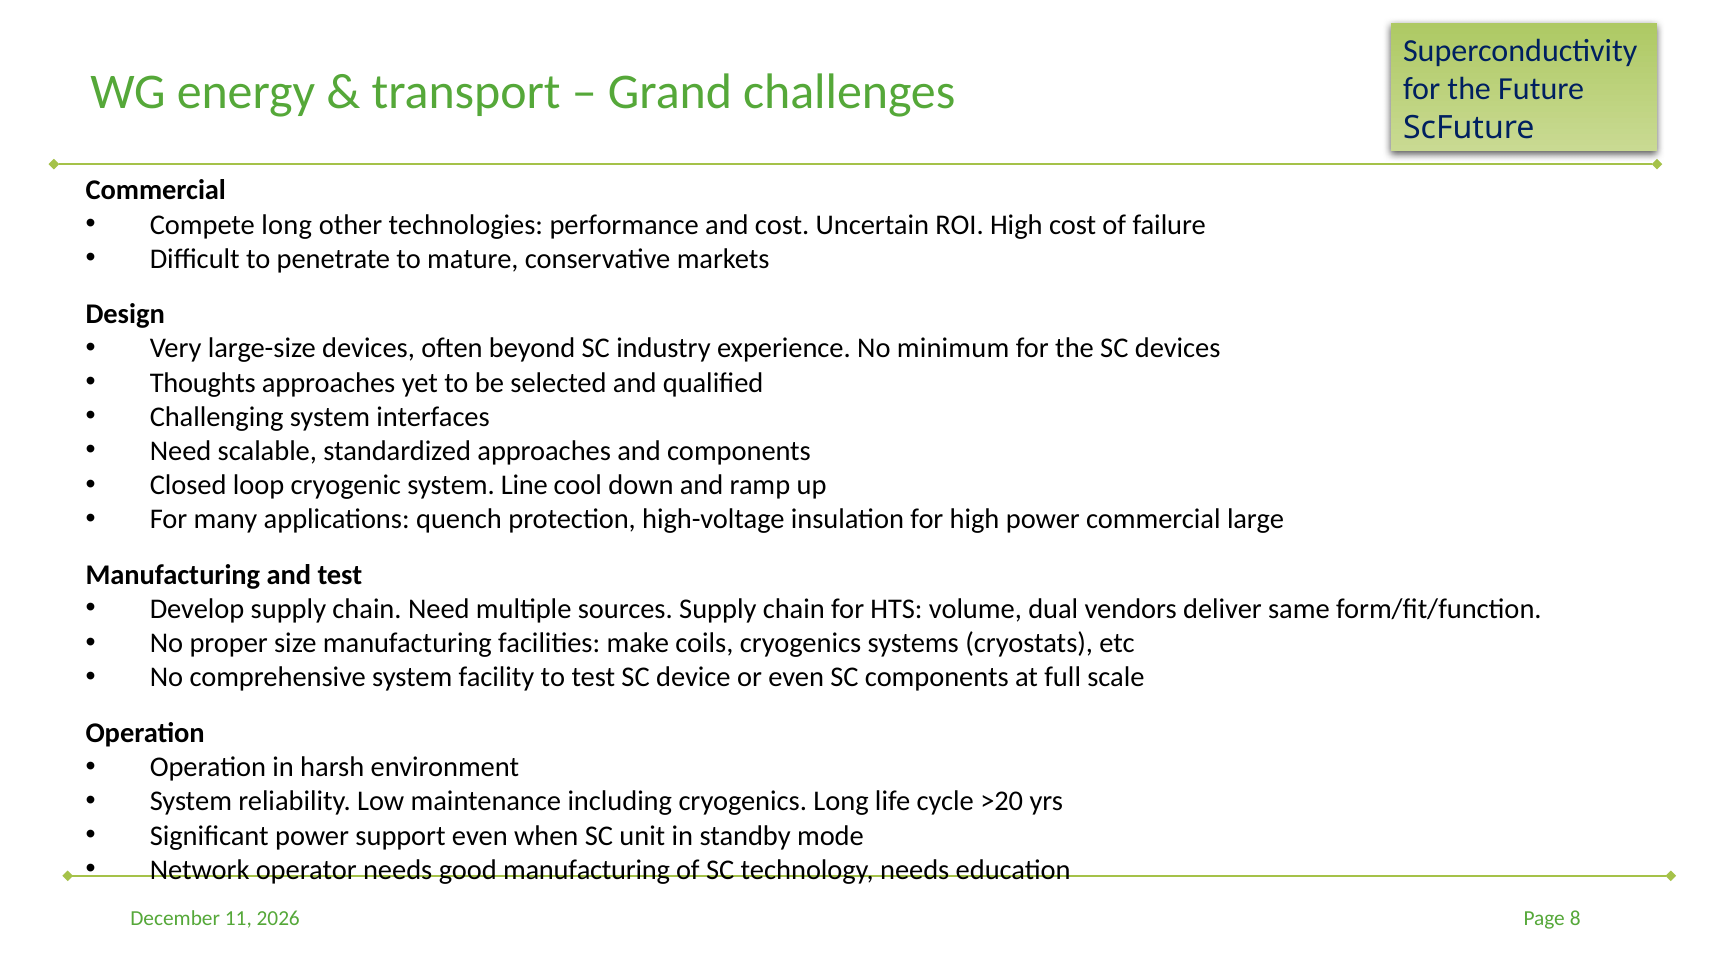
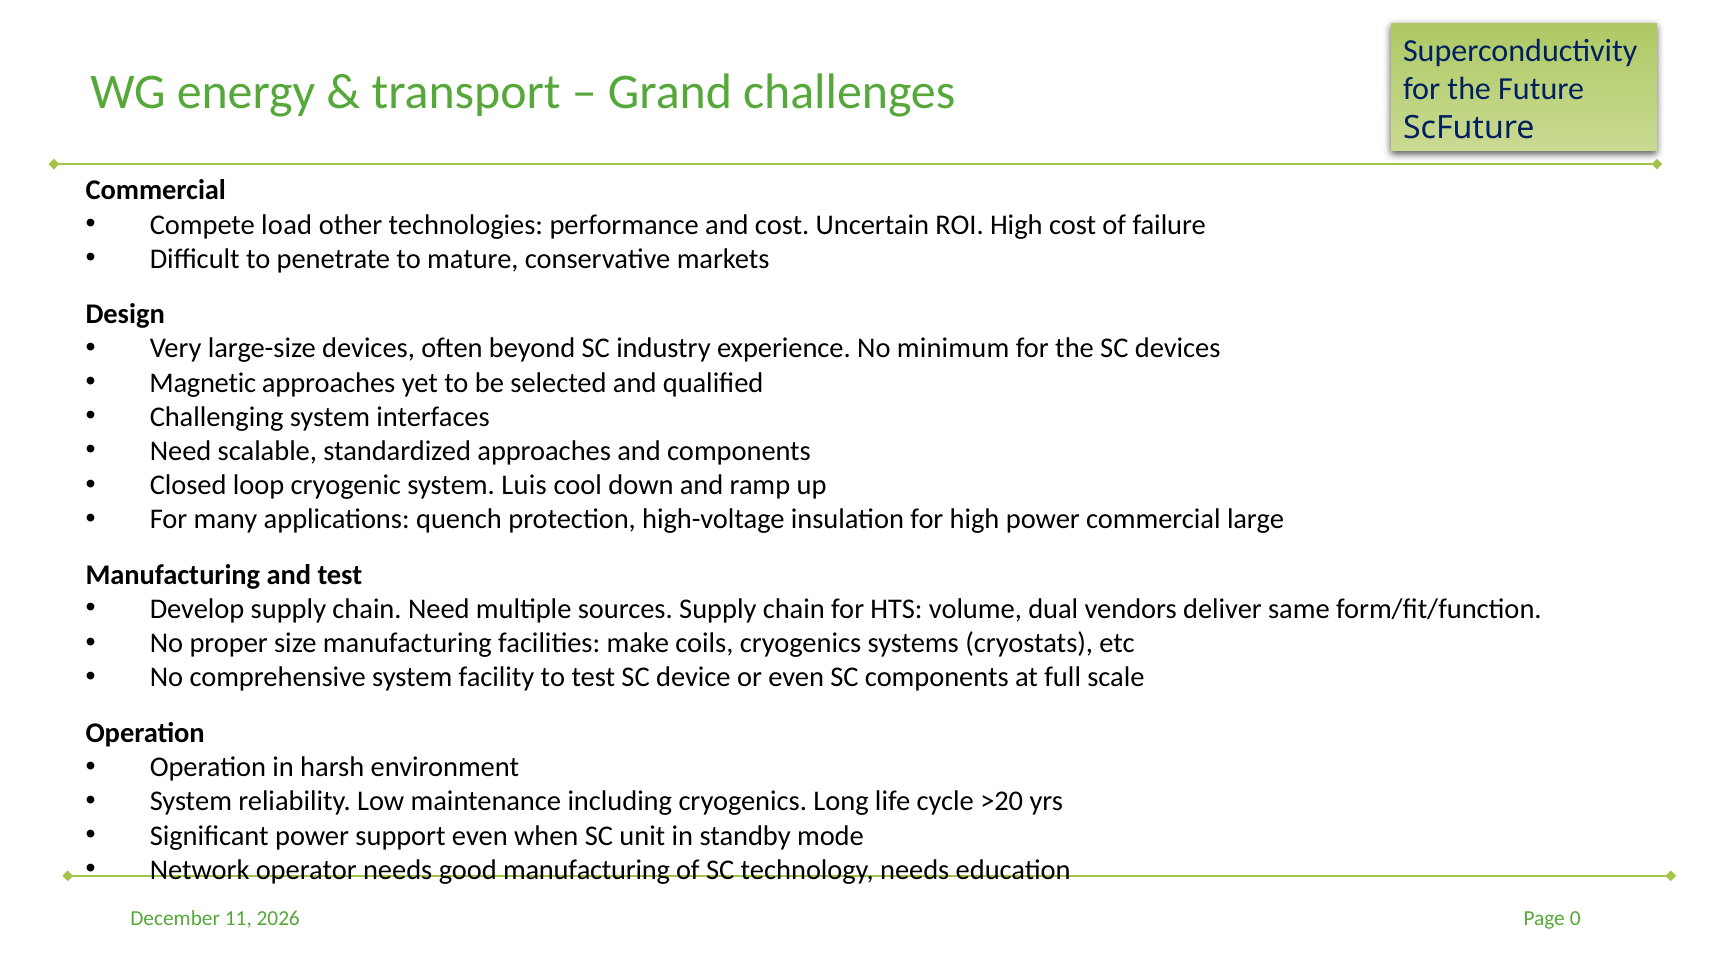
Compete long: long -> load (287, 225)
Thoughts: Thoughts -> Magnetic (203, 383)
Line: Line -> Luis (524, 486)
8: 8 -> 0 (1575, 919)
